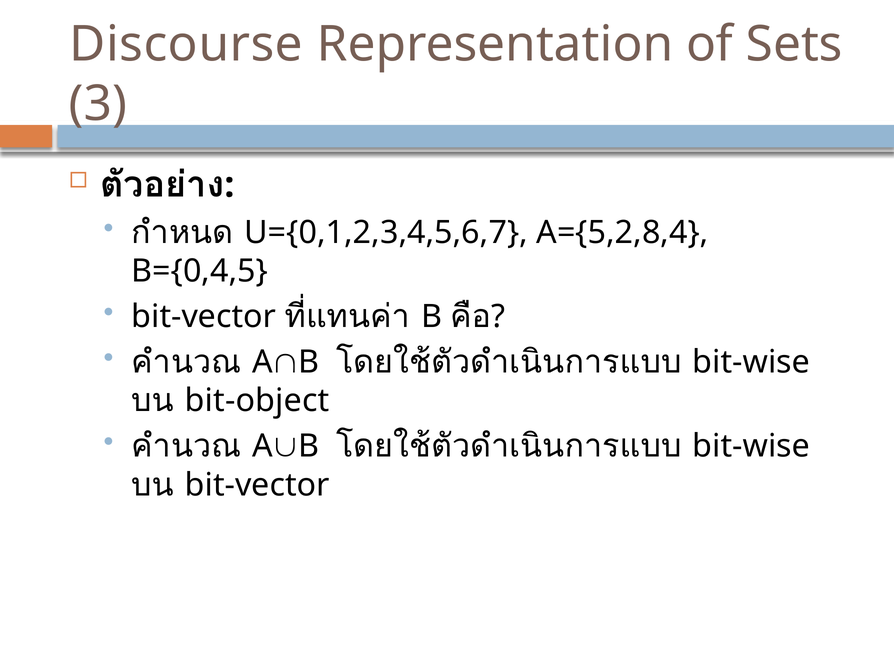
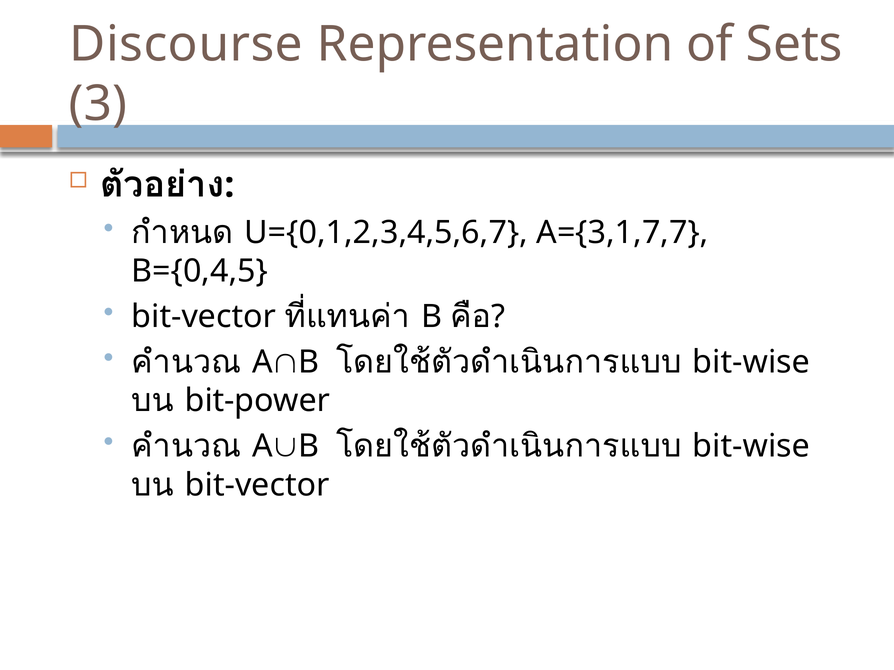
A={5,2,8,4: A={5,2,8,4 -> A={3,1,7,7 (622, 233)
bit-object: bit-object -> bit-power (257, 401)
